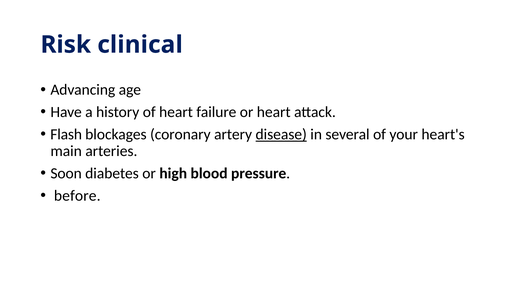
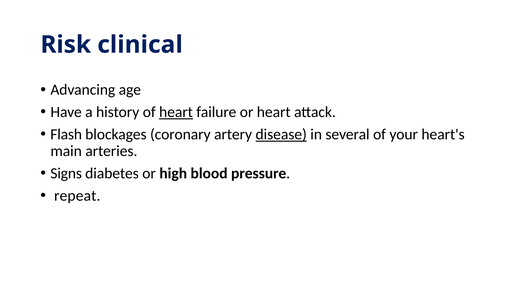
heart underline: none -> present (176, 112)
Soon: Soon -> Signs (66, 173)
before: before -> repeat (77, 196)
